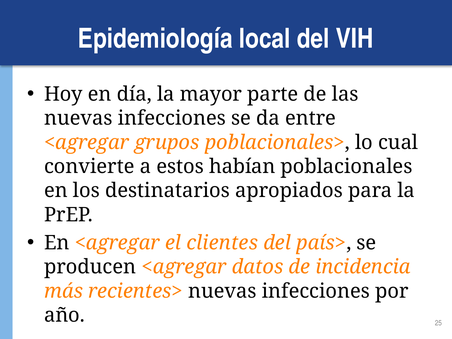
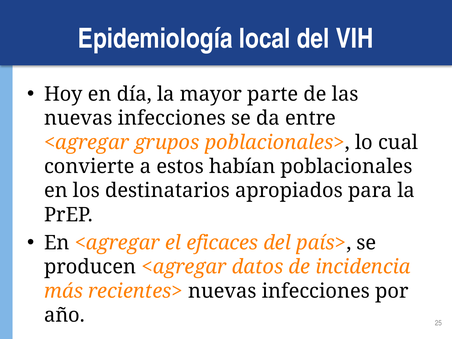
clientes: clientes -> eficaces (222, 243)
